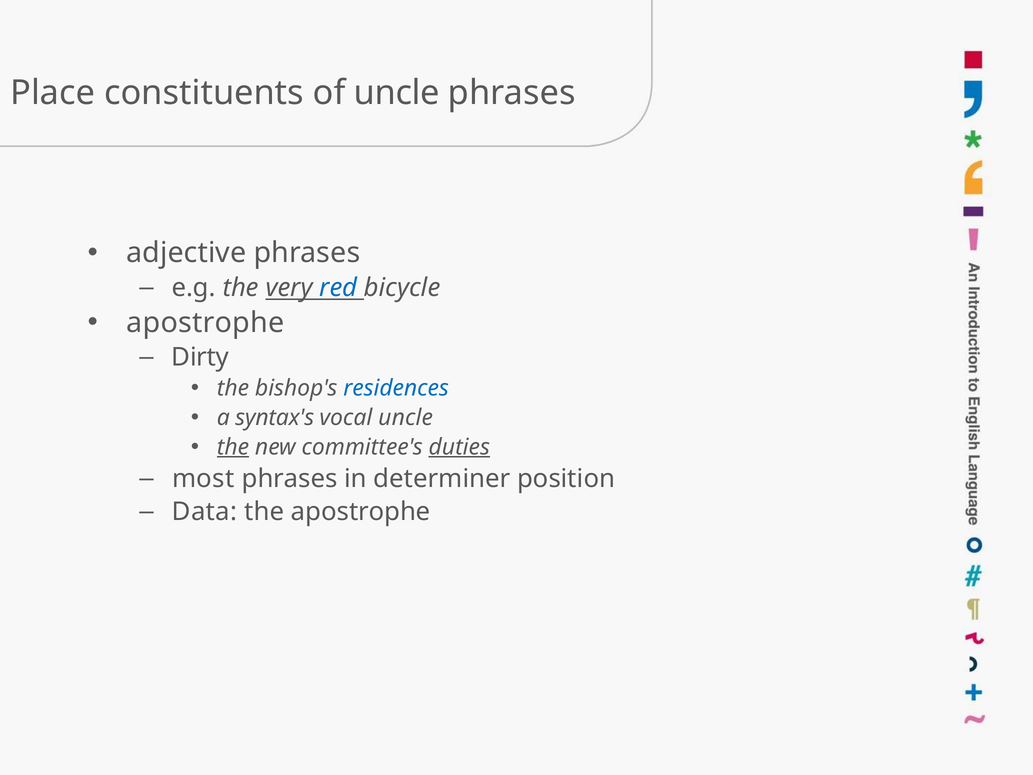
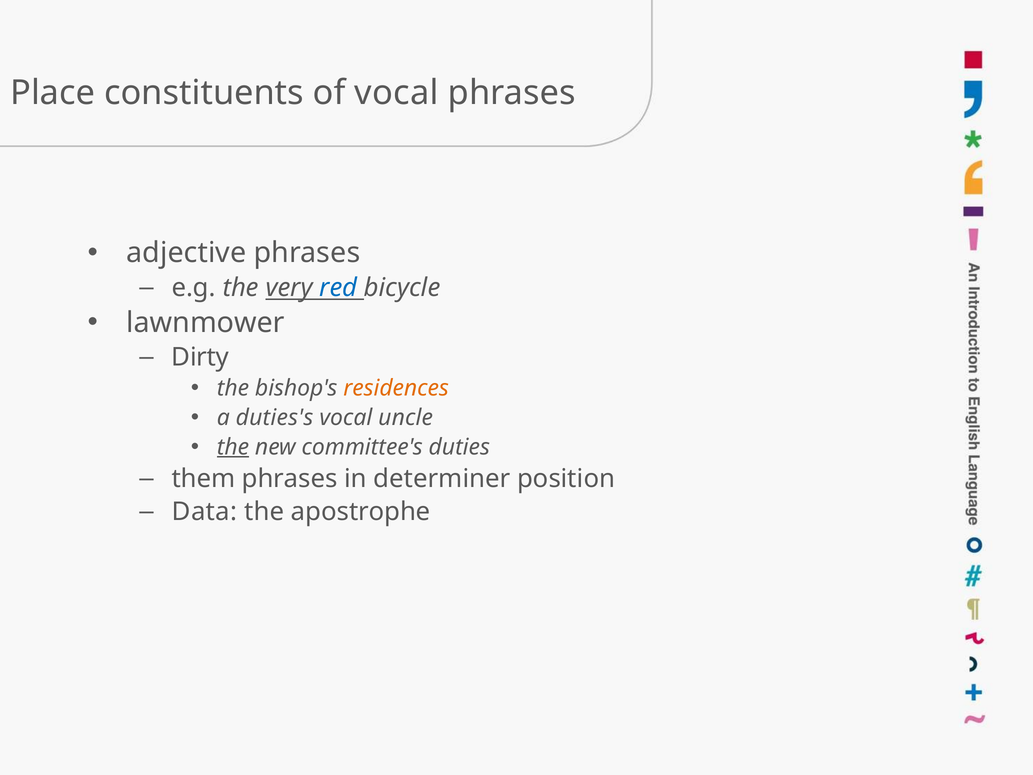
of uncle: uncle -> vocal (397, 93)
apostrophe: apostrophe -> lawnmower (206, 323)
residences colour: blue -> orange (396, 388)
syntax's: syntax's -> duties's (275, 417)
duties underline: present -> none (459, 447)
most: most -> them (203, 478)
